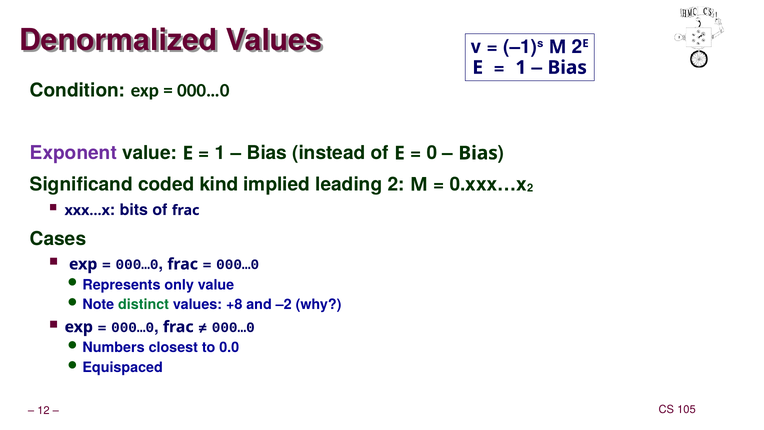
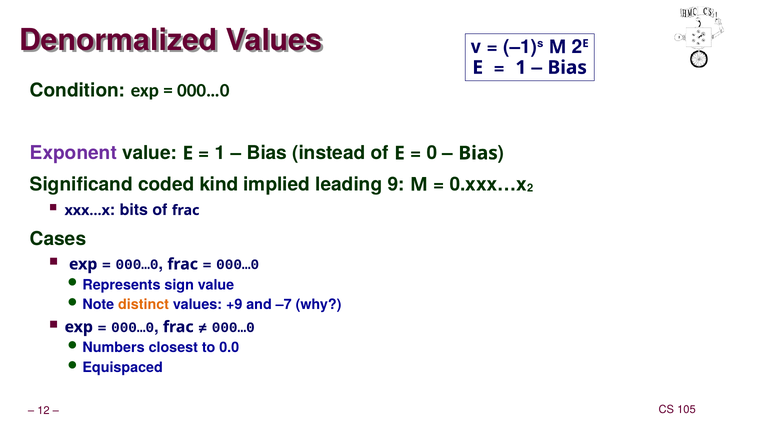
leading 2: 2 -> 9 (396, 184)
only: only -> sign (179, 285)
distinct colour: green -> orange (144, 305)
+8: +8 -> +9 (234, 305)
–2: –2 -> –7 (284, 305)
